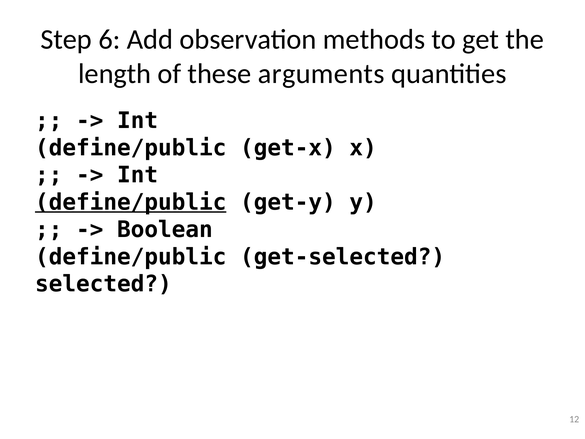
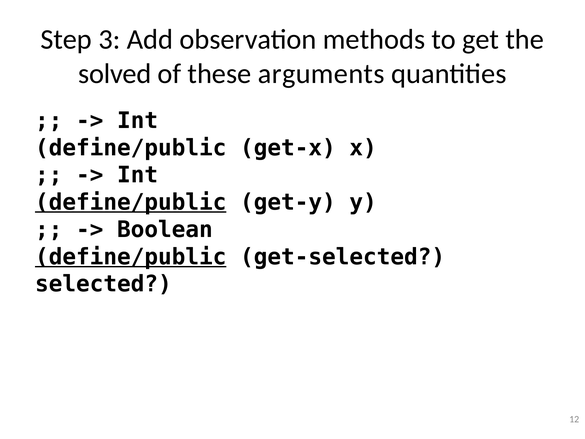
6: 6 -> 3 (109, 40)
length: length -> solved (115, 74)
define/public underline: none -> present (131, 257)
